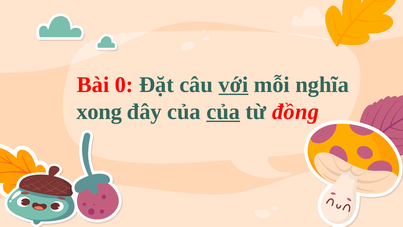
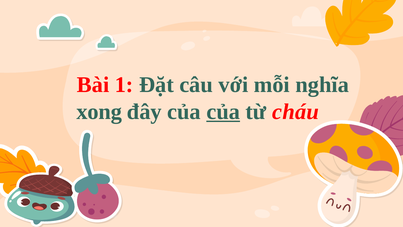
0: 0 -> 1 (124, 85)
với underline: present -> none (233, 85)
đồng: đồng -> cháu (296, 111)
